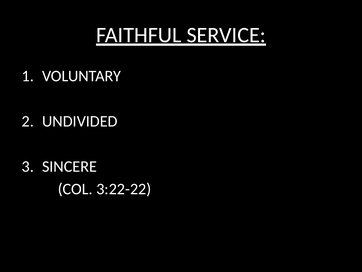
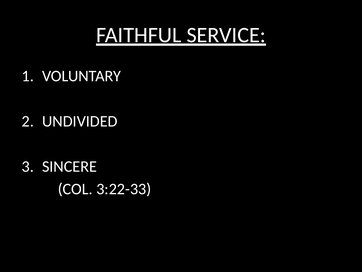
3:22-22: 3:22-22 -> 3:22-33 (124, 189)
